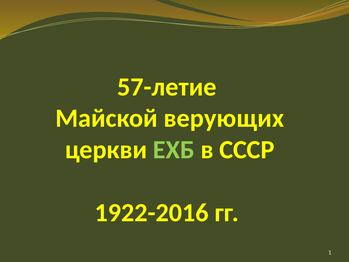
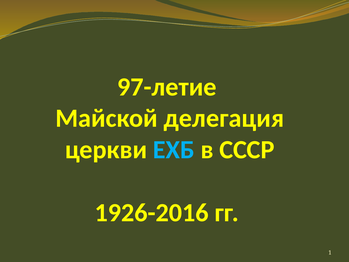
57-летие: 57-летие -> 97-летие (167, 87)
верующих: верующих -> делегация (224, 118)
ЕХБ colour: light green -> light blue (174, 150)
1922-2016: 1922-2016 -> 1926-2016 (152, 212)
